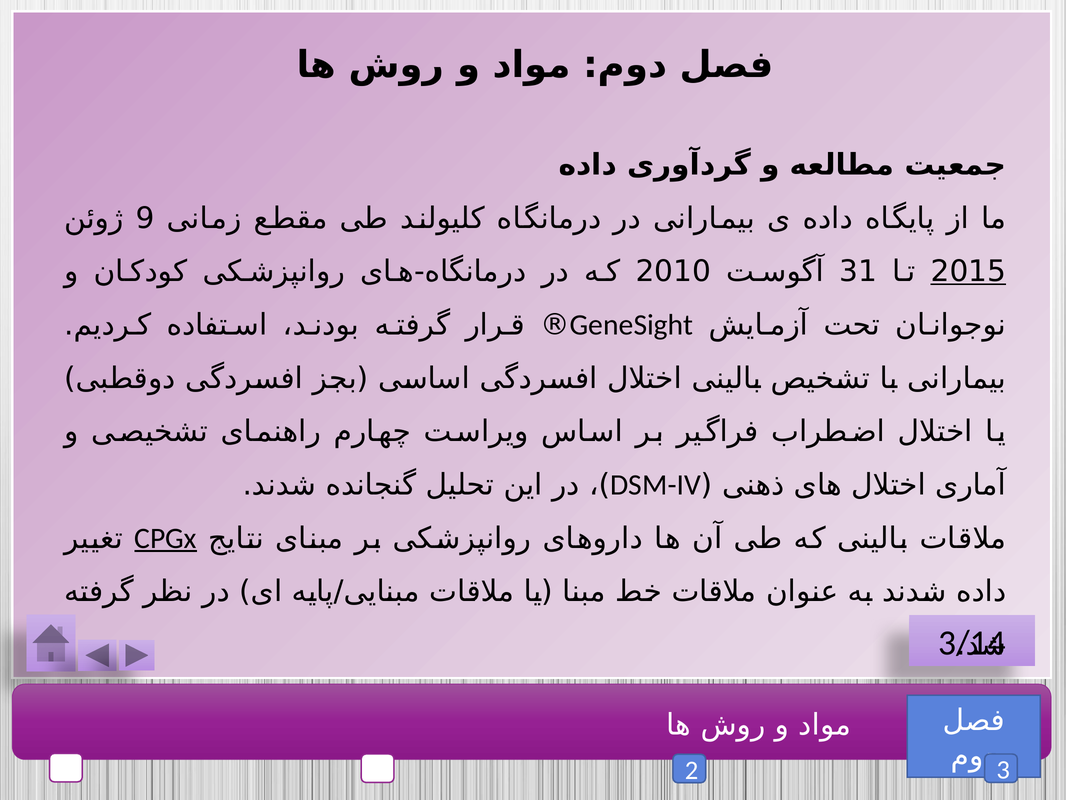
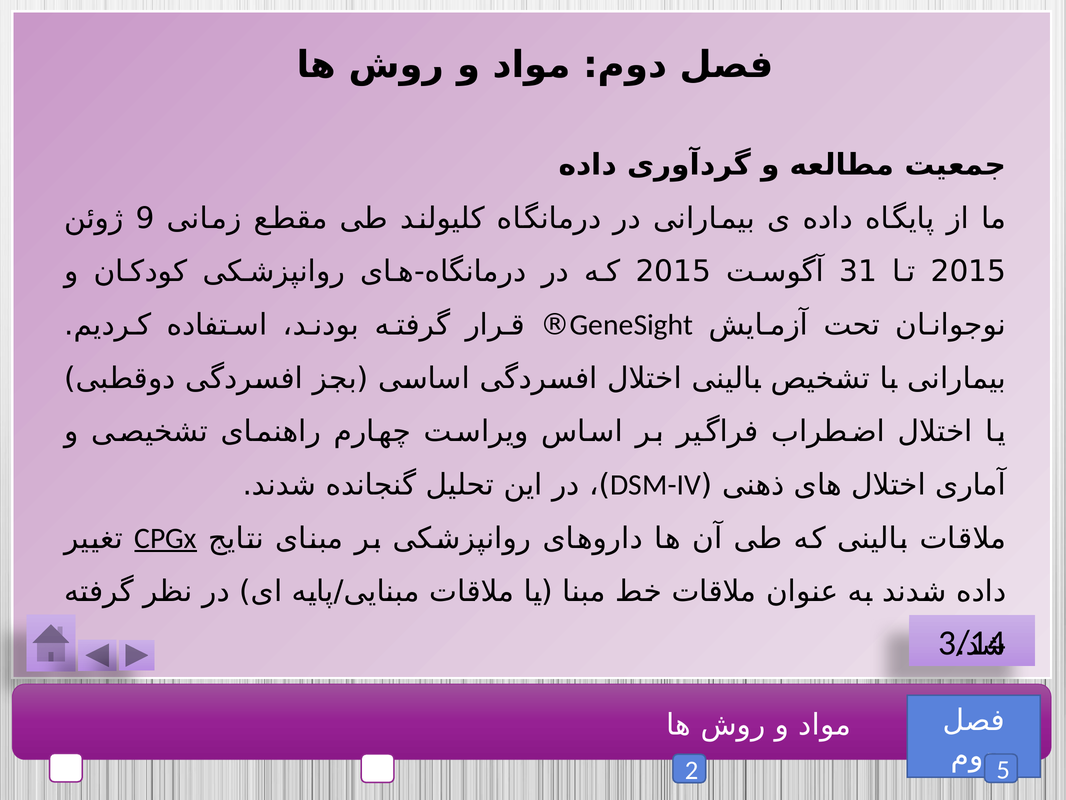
2010: 2010 -> 2015 (673, 271)
2015 underline: present -> none (968, 271)
3: 3 -> 5 (1003, 770)
